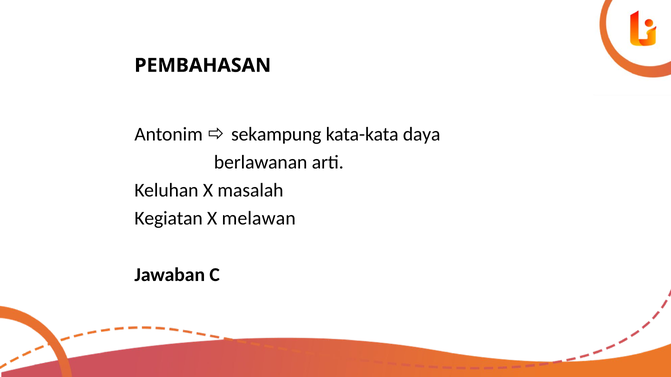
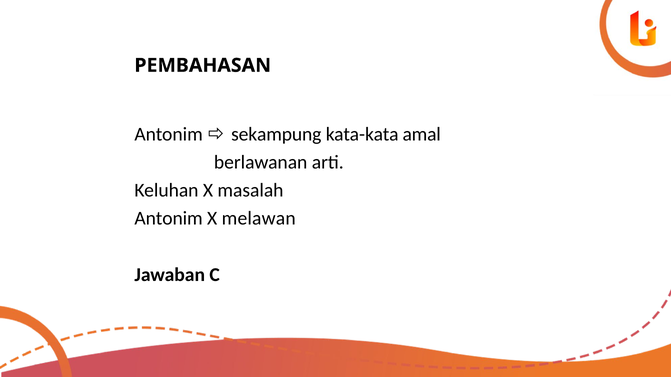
daya: daya -> amal (422, 134)
Kegiatan: Kegiatan -> Antonim (169, 219)
